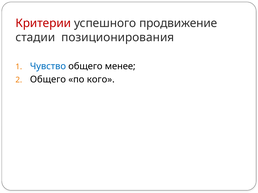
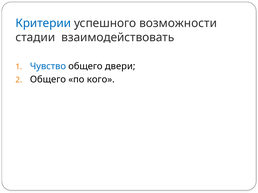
Критерии colour: red -> blue (43, 23)
продвижение: продвижение -> возможности (178, 23)
позиционирования: позиционирования -> взаимодействовать (118, 38)
менее: менее -> двери (120, 66)
